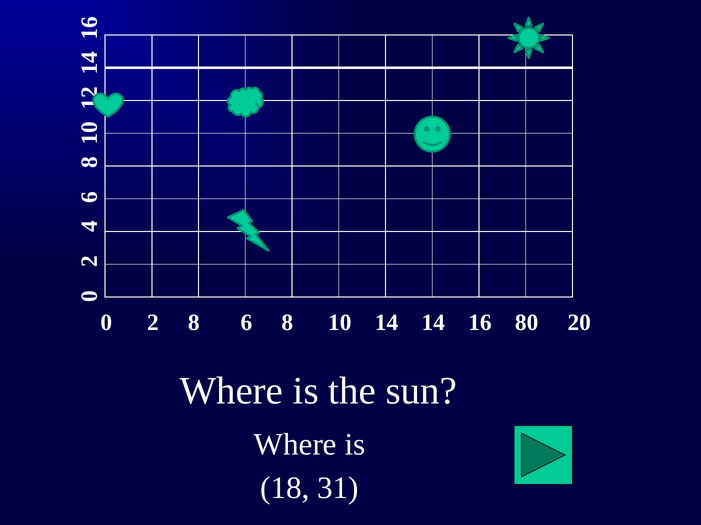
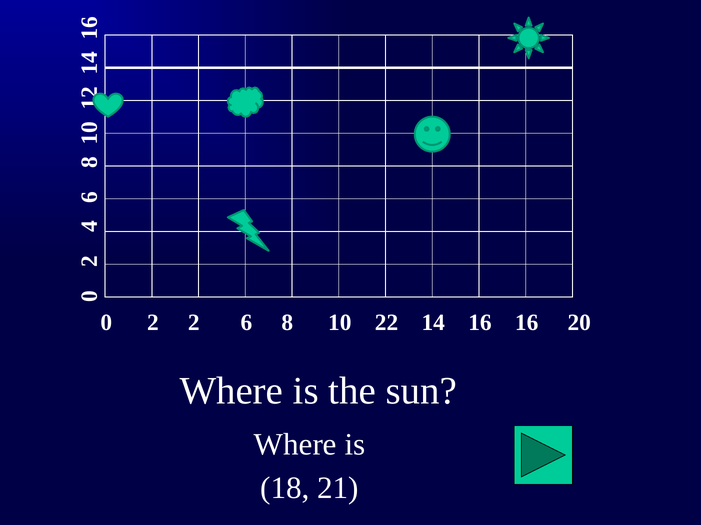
2 8: 8 -> 2 (194, 323)
10 14: 14 -> 22 (387, 323)
16 80: 80 -> 16 (527, 323)
31: 31 -> 21 (338, 489)
